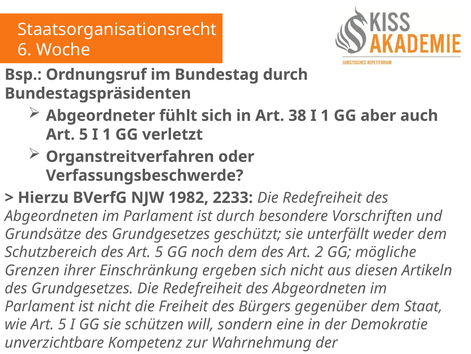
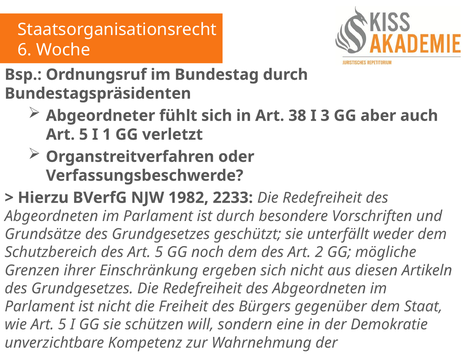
38 I 1: 1 -> 3 (325, 115)
